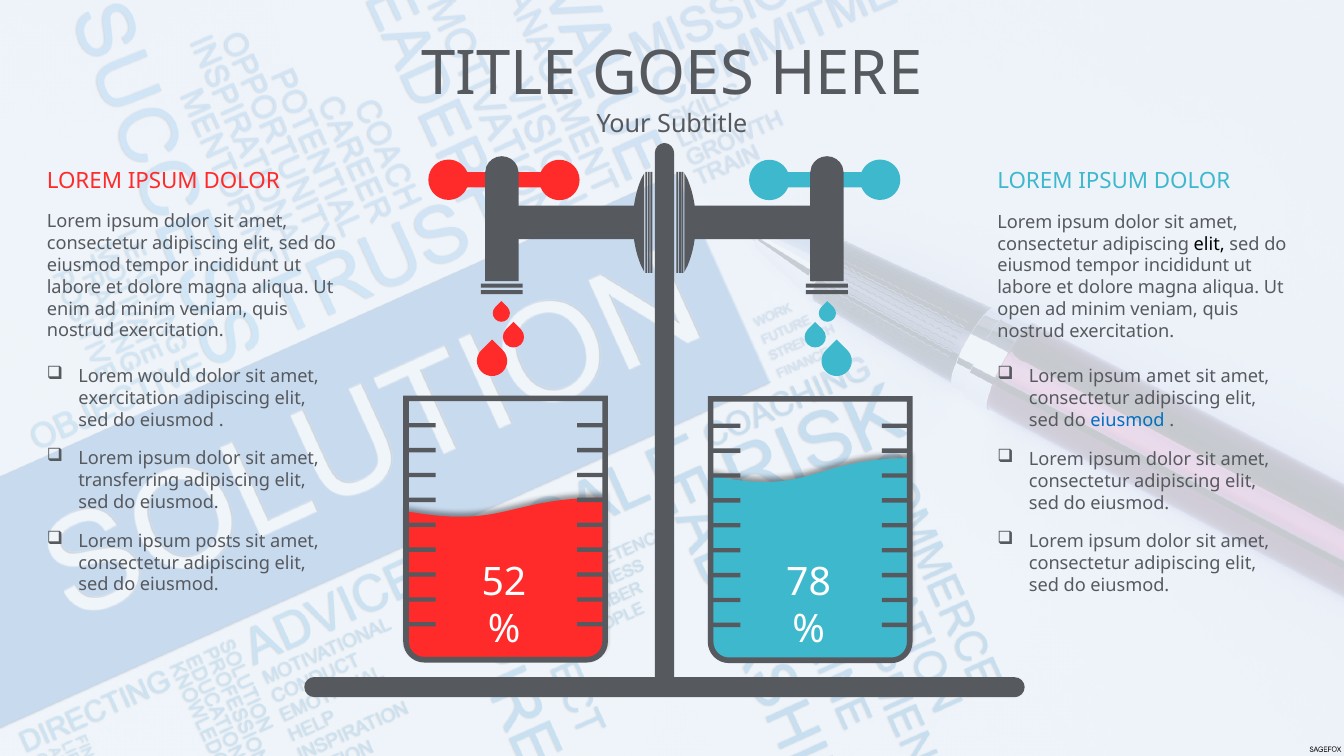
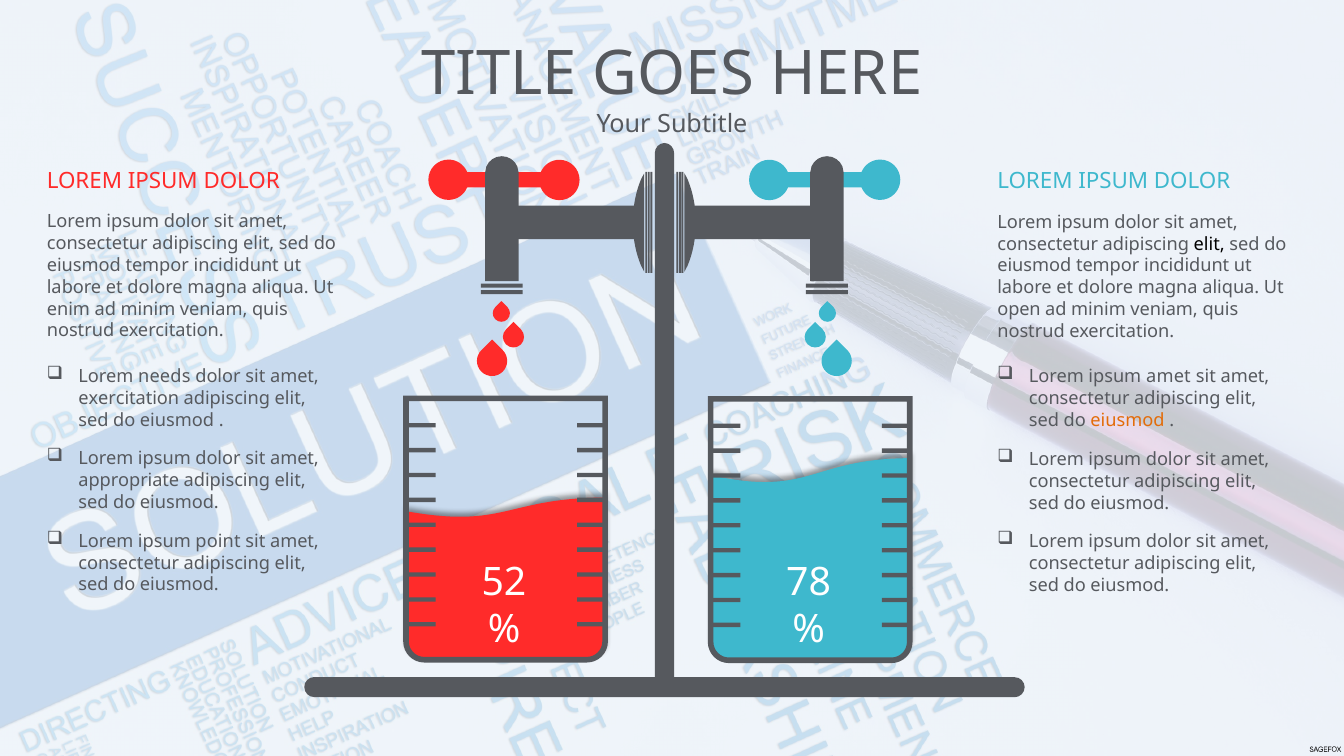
would: would -> needs (164, 376)
eiusmod colour: blue -> orange (1127, 421)
transferring: transferring -> appropriate (129, 481)
posts: posts -> point (218, 541)
